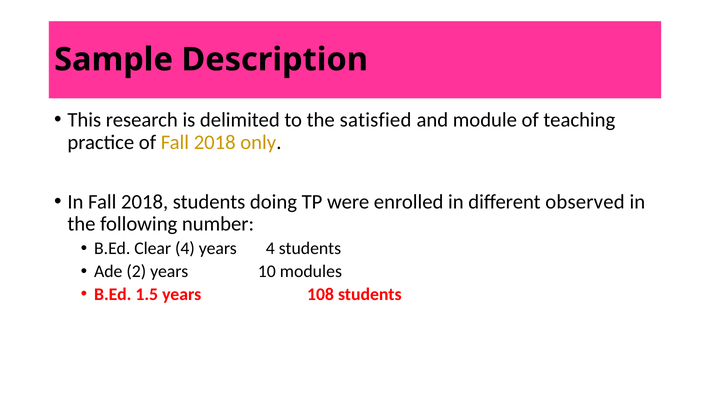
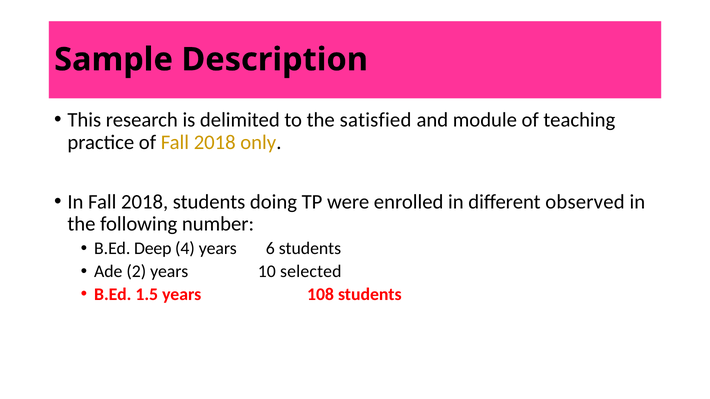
Clear: Clear -> Deep (153, 249)
years 4: 4 -> 6 (270, 249)
modules: modules -> selected (311, 272)
